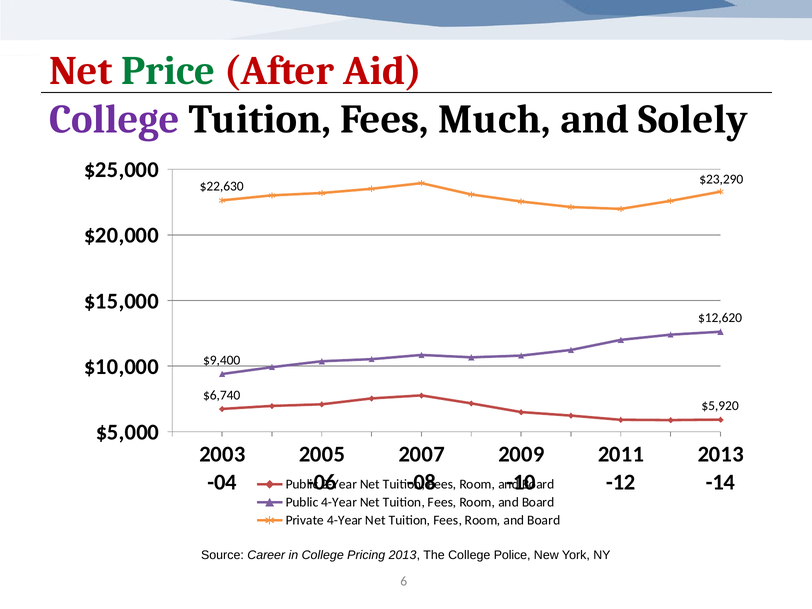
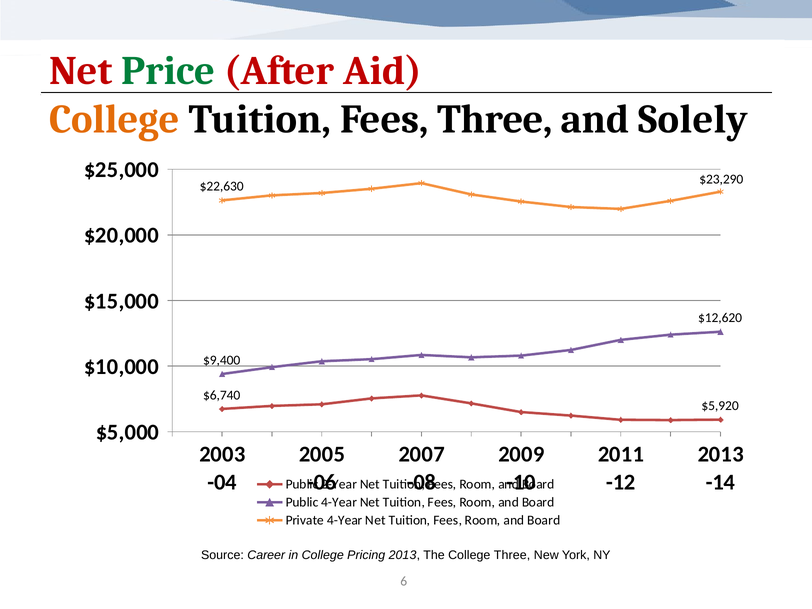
College colour: purple -> orange (114, 120)
Fees Much: Much -> Three (495, 120)
College Police: Police -> Three (512, 555)
